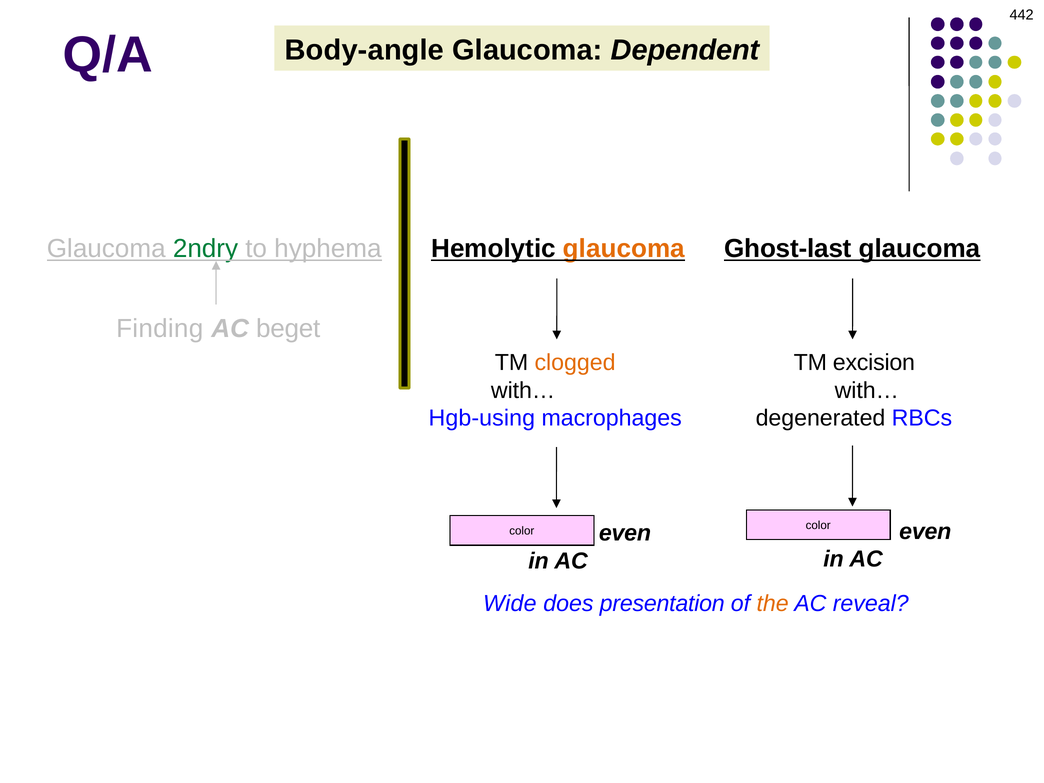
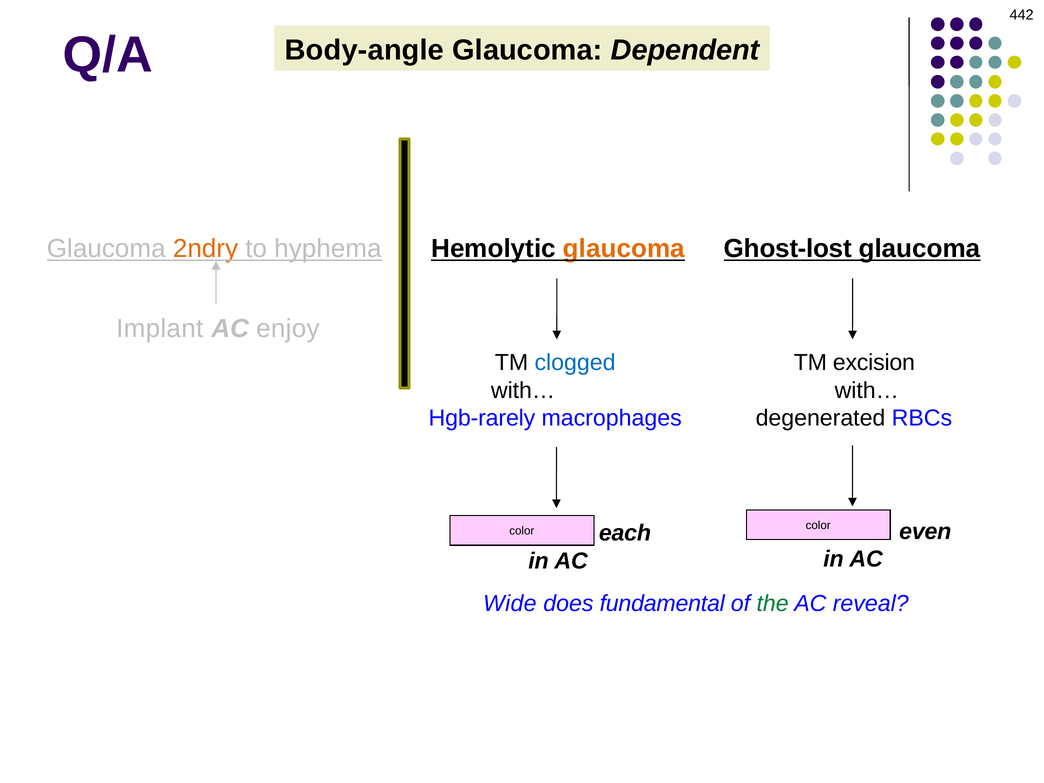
2ndry colour: green -> orange (205, 249)
Ghost-last: Ghost-last -> Ghost-lost (788, 249)
Finding: Finding -> Implant (160, 329)
beget: beget -> enjoy (288, 329)
clogged colour: orange -> blue (575, 363)
Hgb-using: Hgb-using -> Hgb-rarely (482, 418)
even: even -> each (625, 533)
presentation: presentation -> fundamental (662, 604)
the colour: orange -> green (773, 604)
